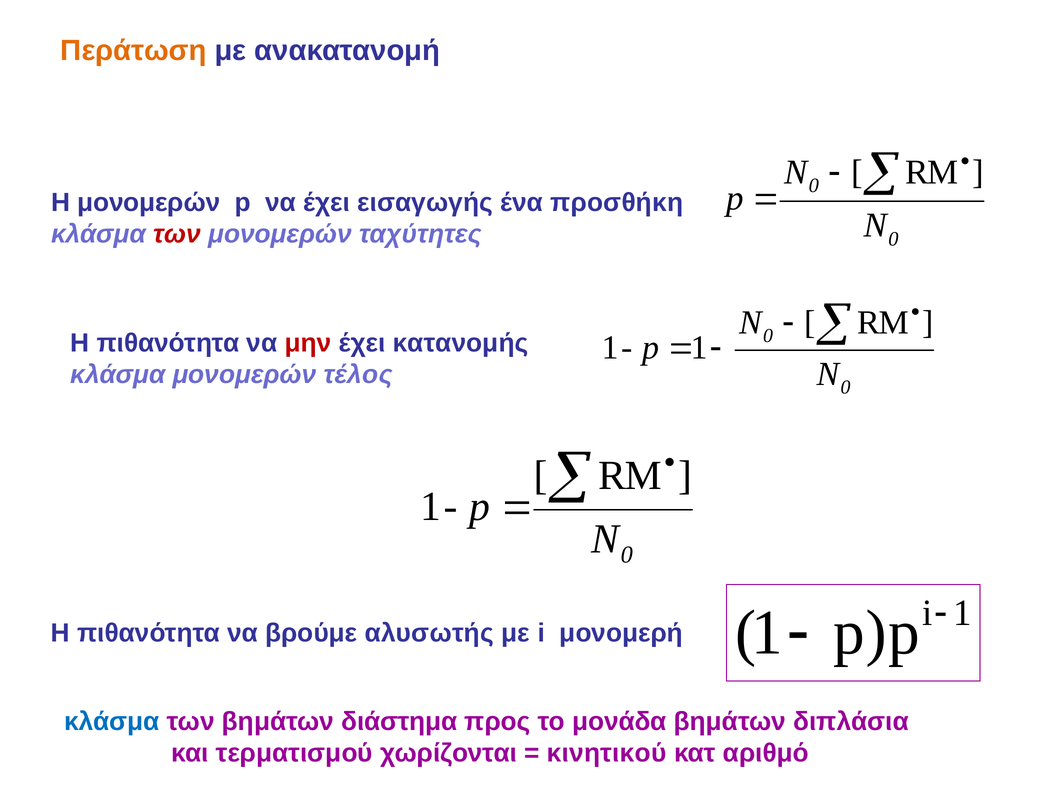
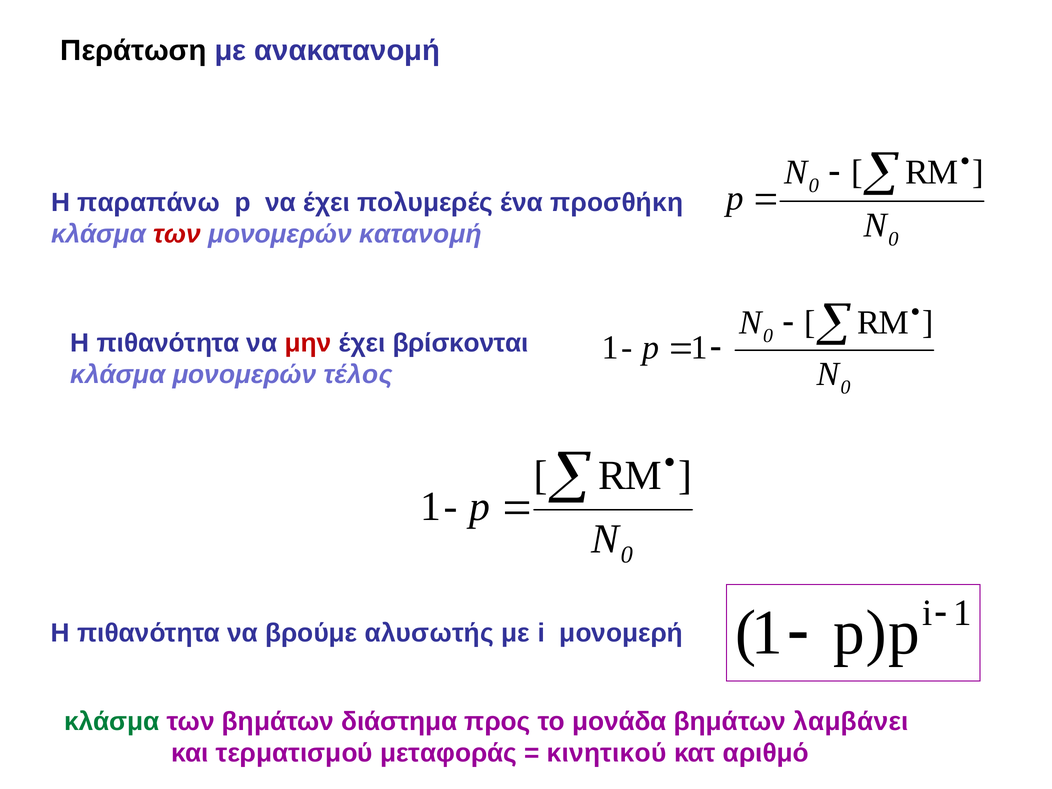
Περάτωση colour: orange -> black (134, 51)
Η μονομερών: μονομερών -> παραπάνω (149, 202)
εισαγωγής: εισαγωγής -> πολυμερές (425, 202)
ταχύτητες: ταχύτητες -> κατανομή (420, 234)
κατανομής: κατανομής -> βρίσκονται (461, 343)
κλάσμα colour: blue -> green (112, 721)
διπλάσια: διπλάσια -> λαμβάνει (851, 721)
χωρίζονται: χωρίζονται -> μεταφοράς (449, 753)
